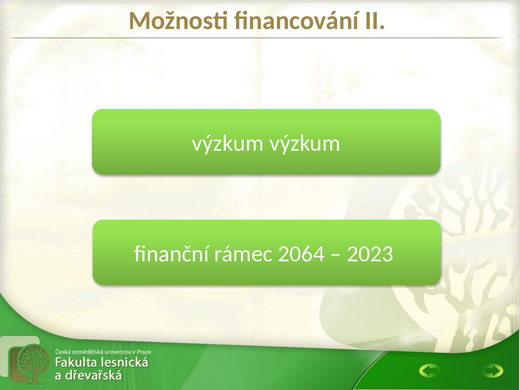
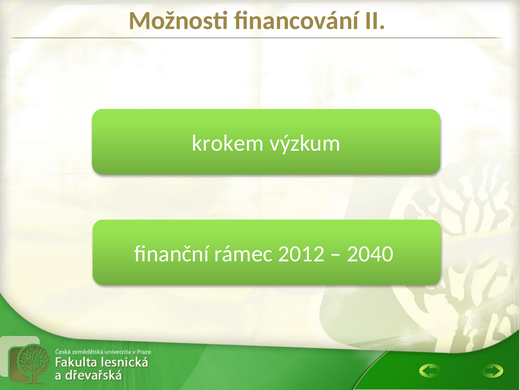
výzkum: výzkum -> krokem (228, 143)
2064: 2064 -> 2012 (301, 254)
2023: 2023 -> 2040 (370, 254)
